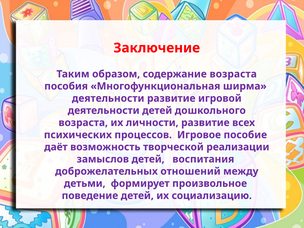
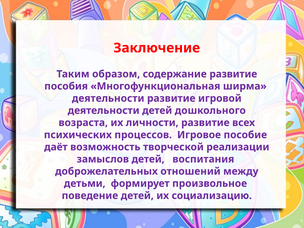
содержание возраста: возраста -> развитие (233, 74)
